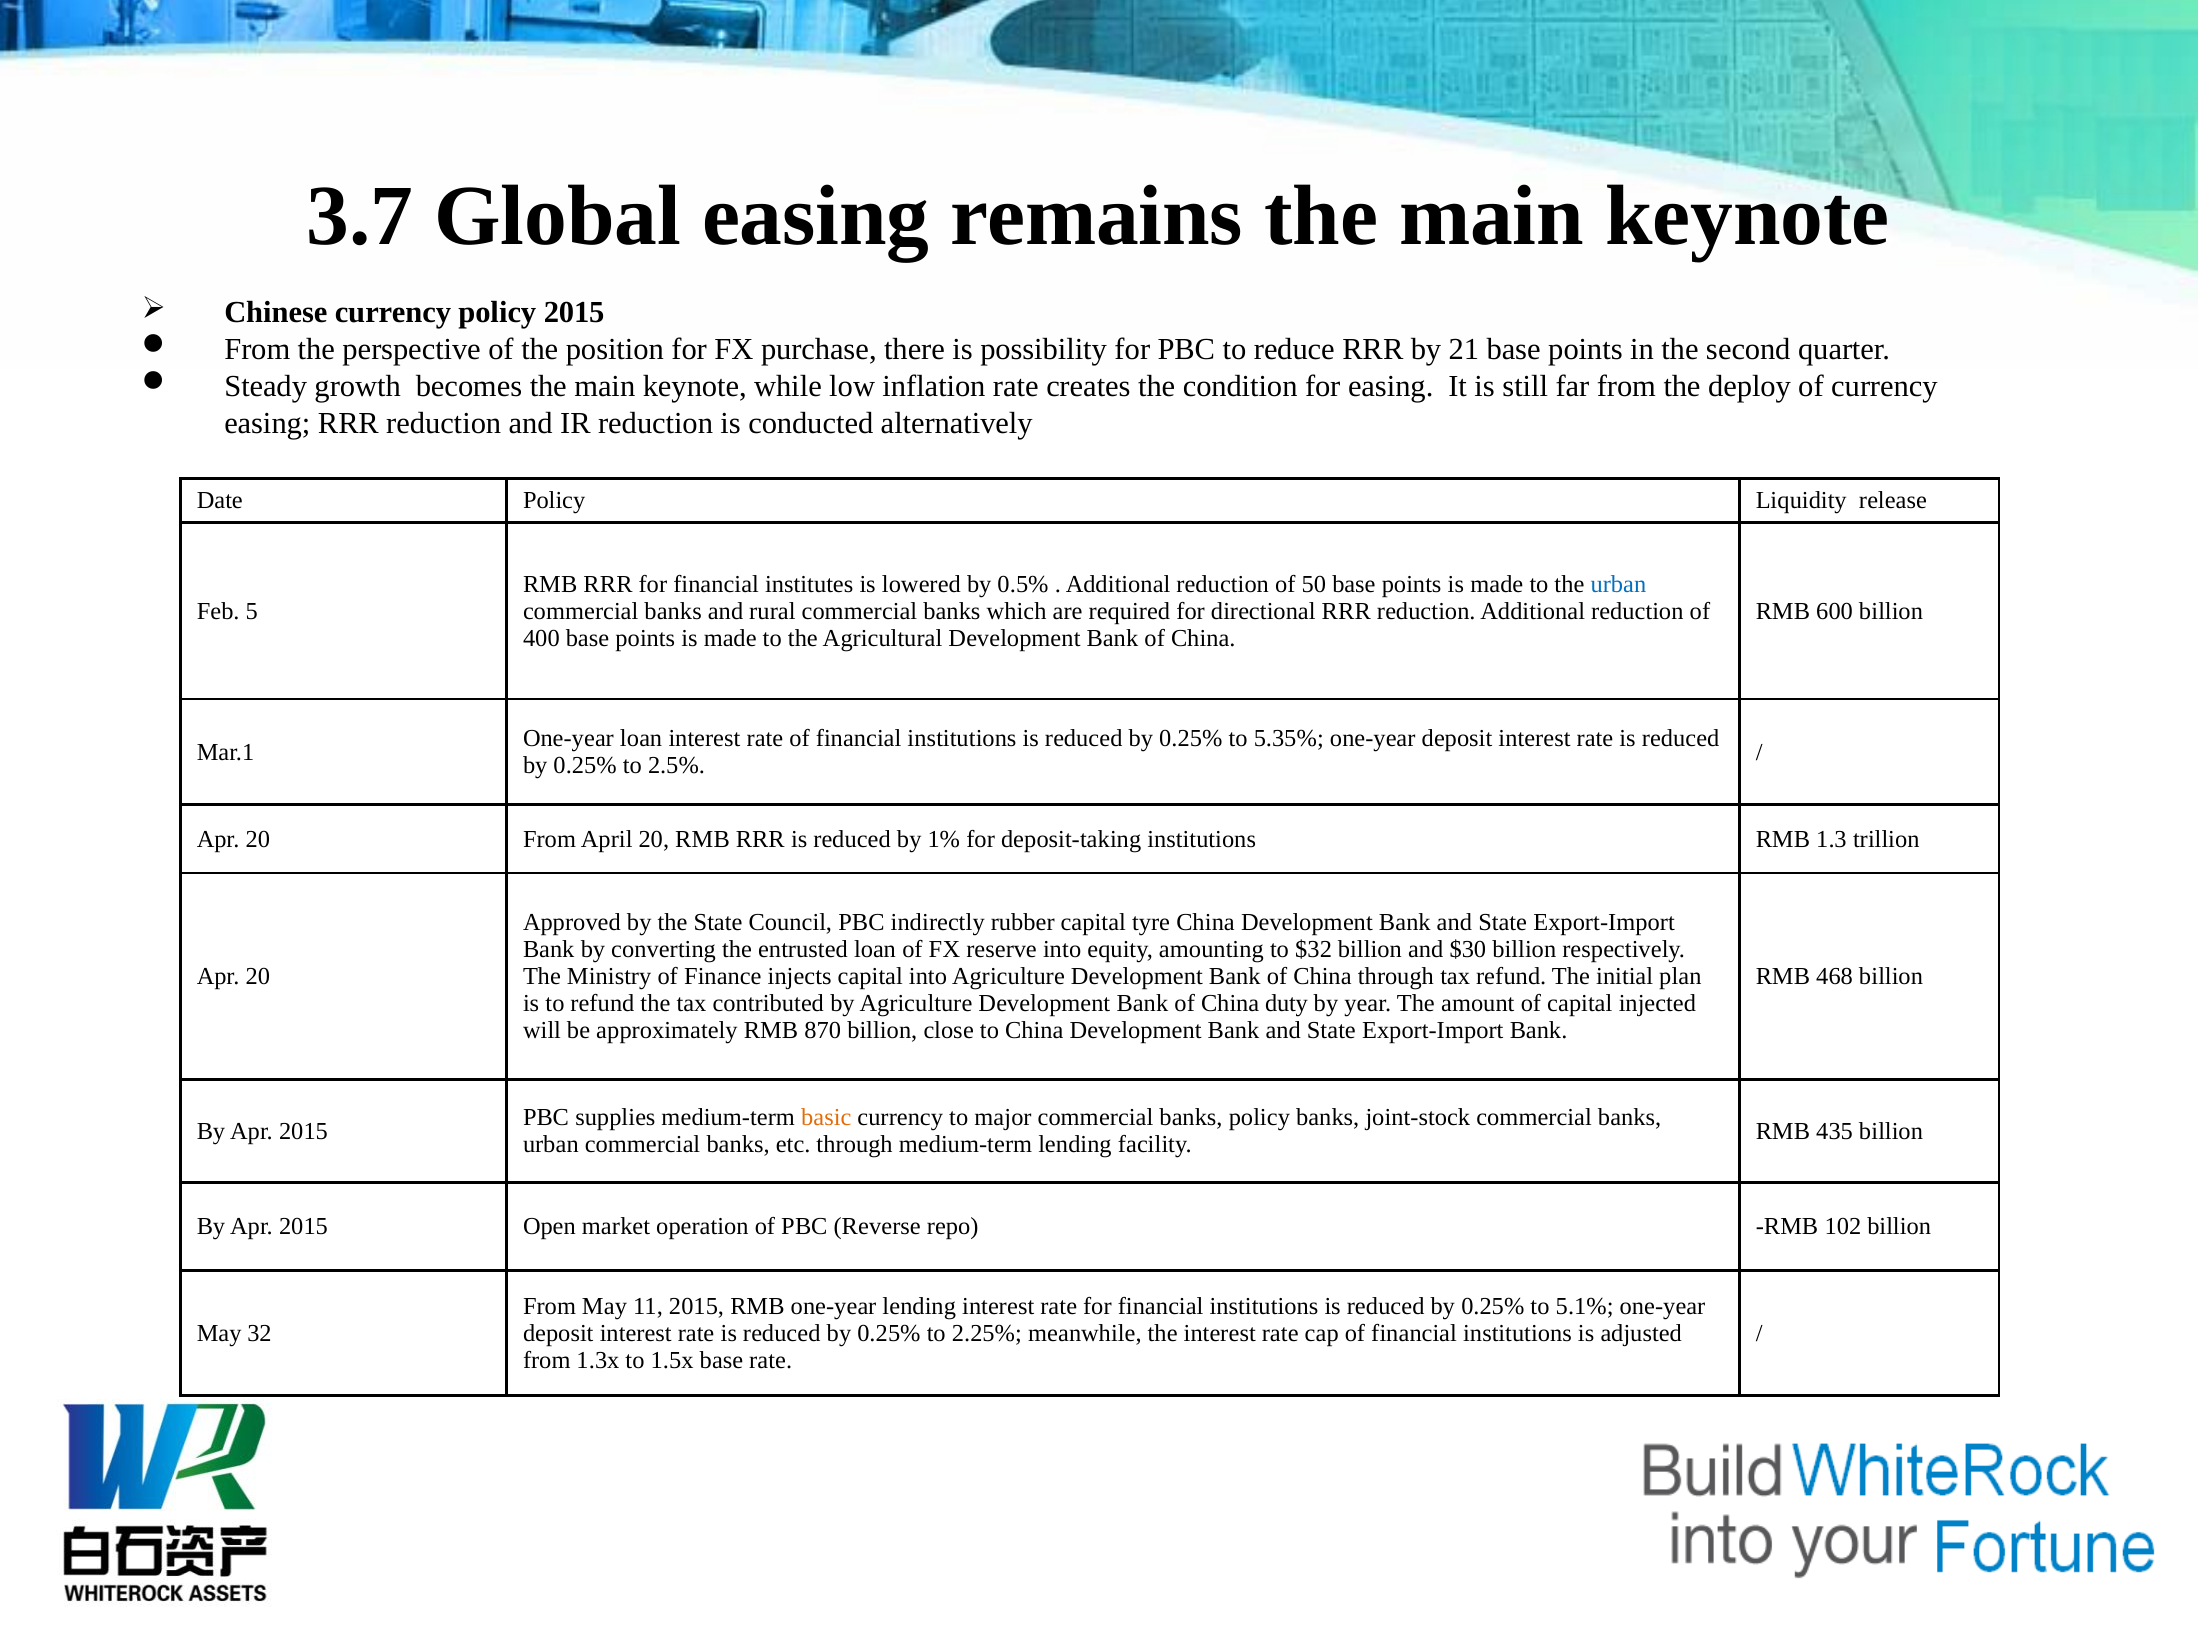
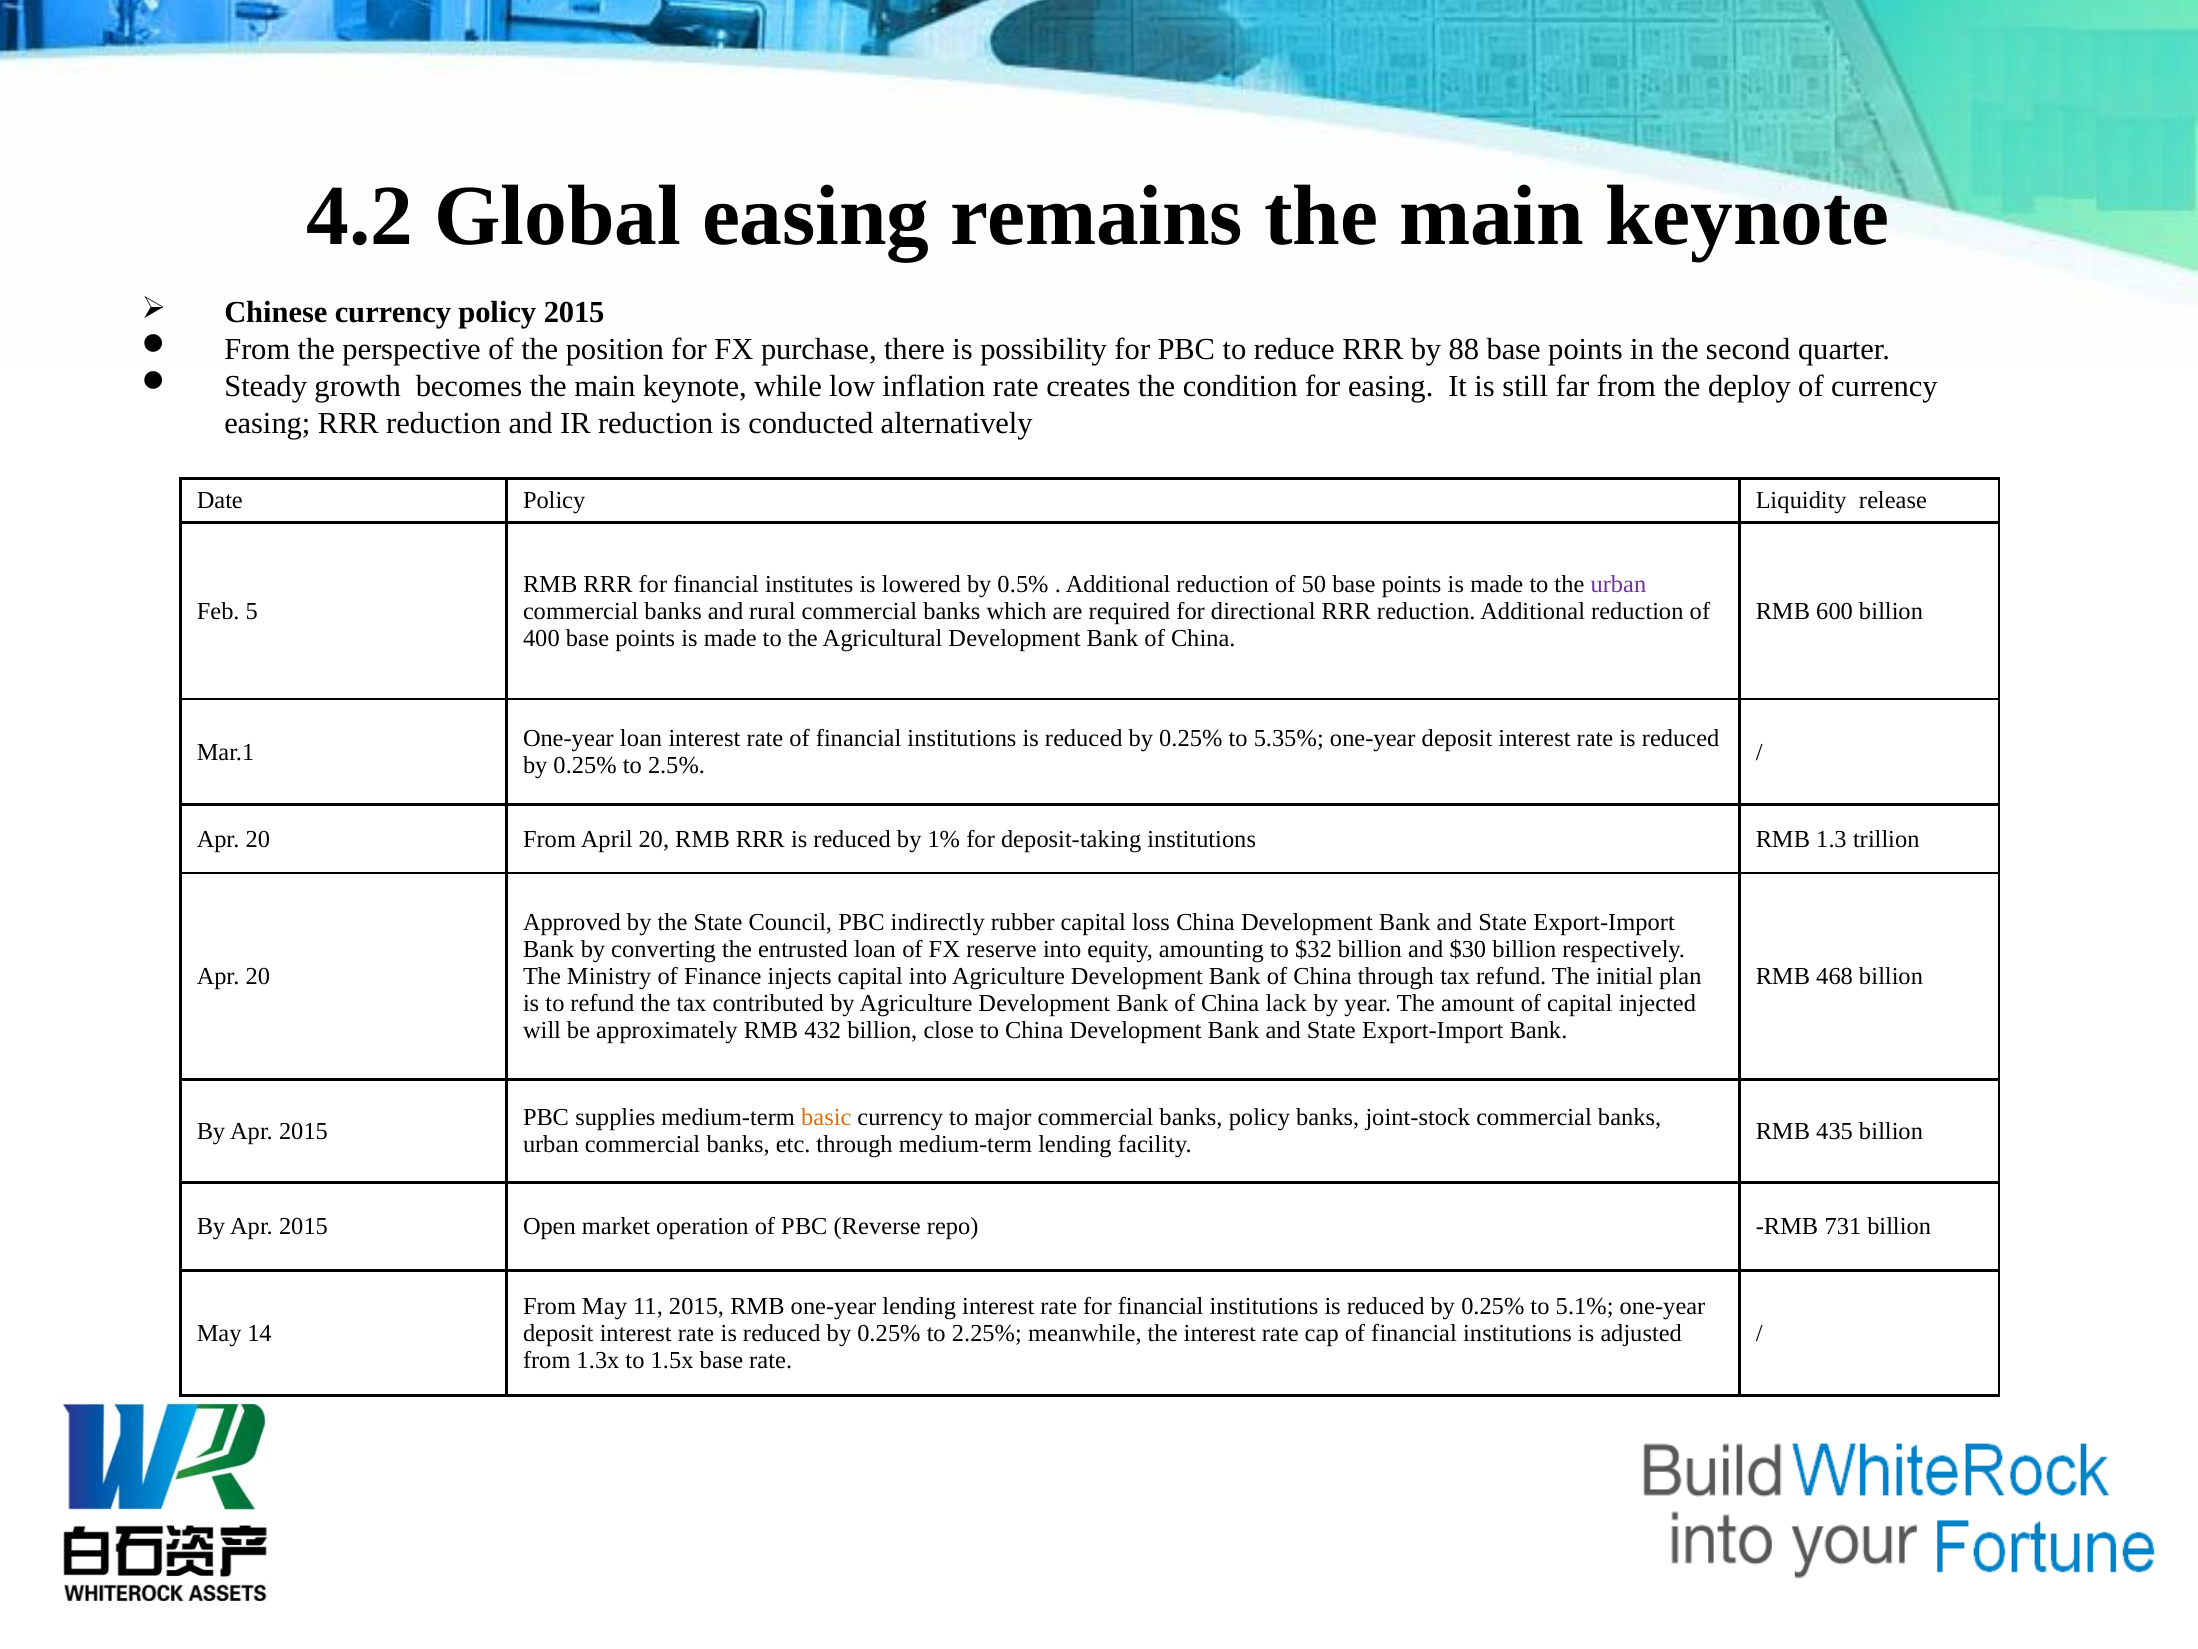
3.7: 3.7 -> 4.2 (360, 217)
21: 21 -> 88 (1464, 349)
urban colour: blue -> purple (1618, 584)
tyre: tyre -> loss (1151, 922)
duty: duty -> lack (1286, 1003)
870: 870 -> 432 (823, 1030)
102: 102 -> 731 (1843, 1226)
32: 32 -> 14 (260, 1333)
